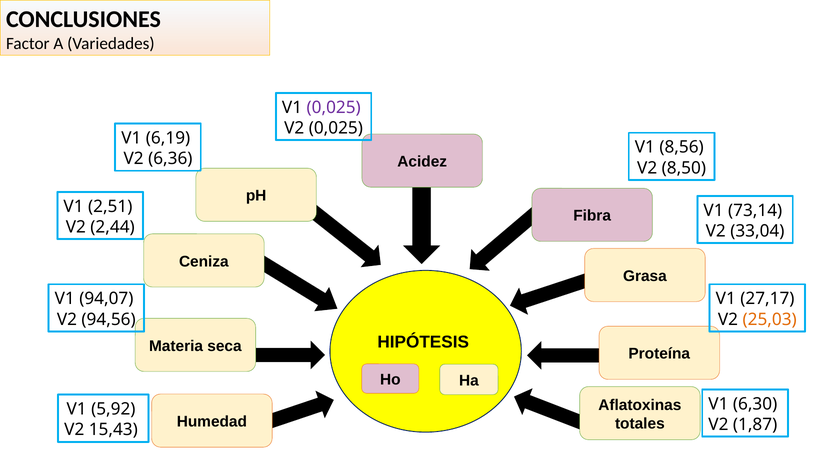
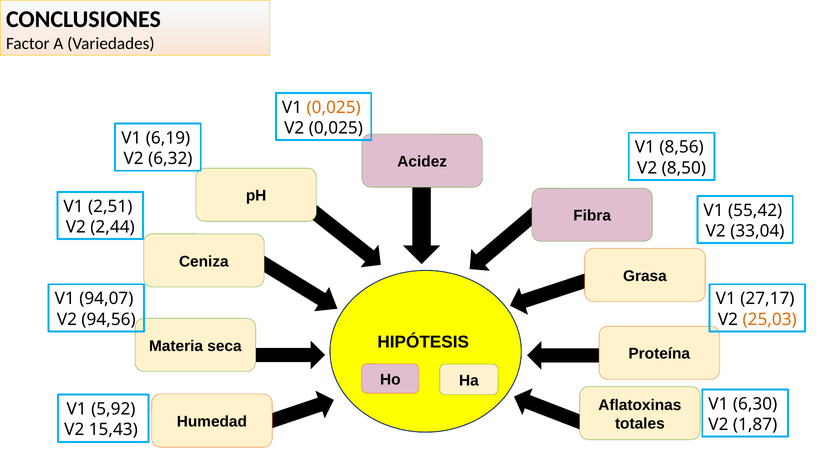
0,025 colour: purple -> orange (334, 107)
6,36: 6,36 -> 6,32 (170, 159)
73,14: 73,14 -> 55,42 (755, 210)
